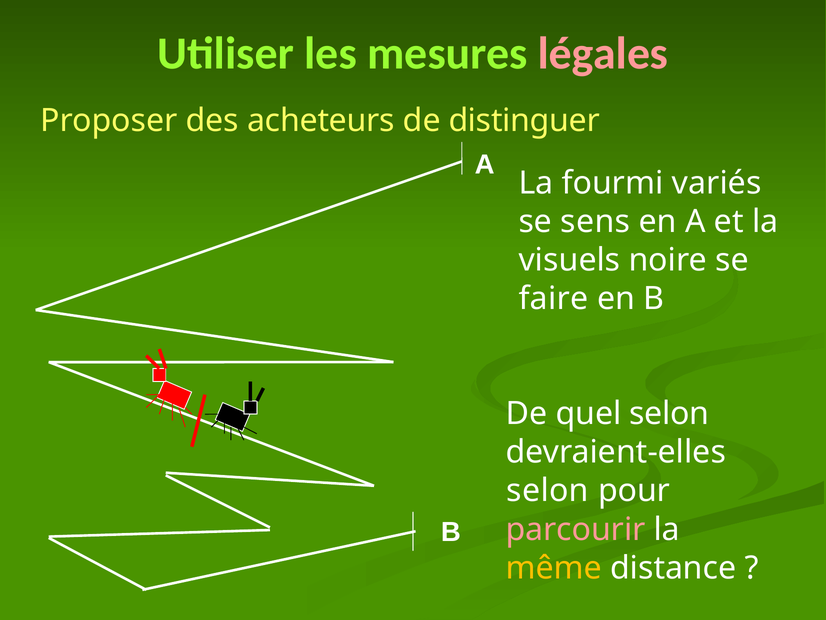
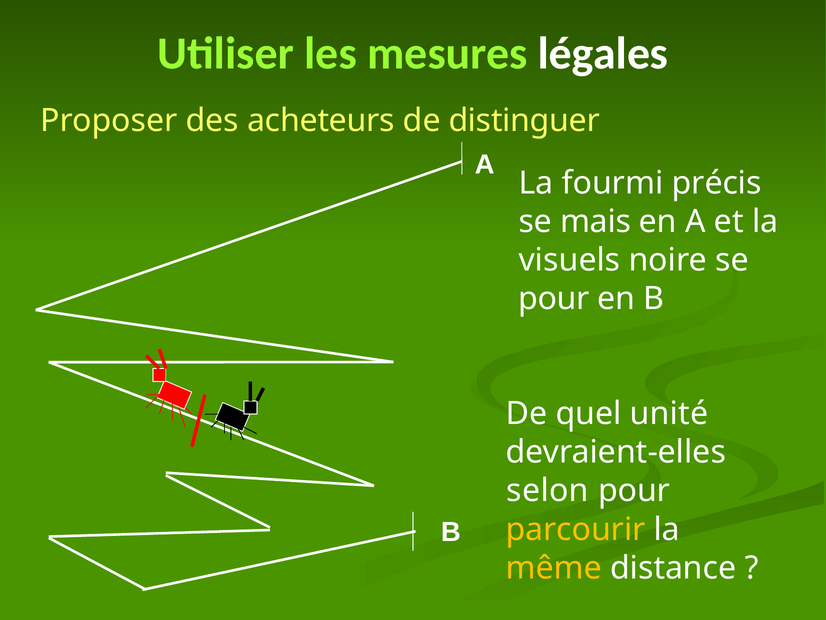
légales colour: pink -> white (603, 53)
variés: variés -> précis (717, 183)
sens: sens -> mais (596, 221)
faire: faire -> pour (554, 298)
quel selon: selon -> unité (669, 413)
parcourir colour: pink -> yellow (576, 529)
